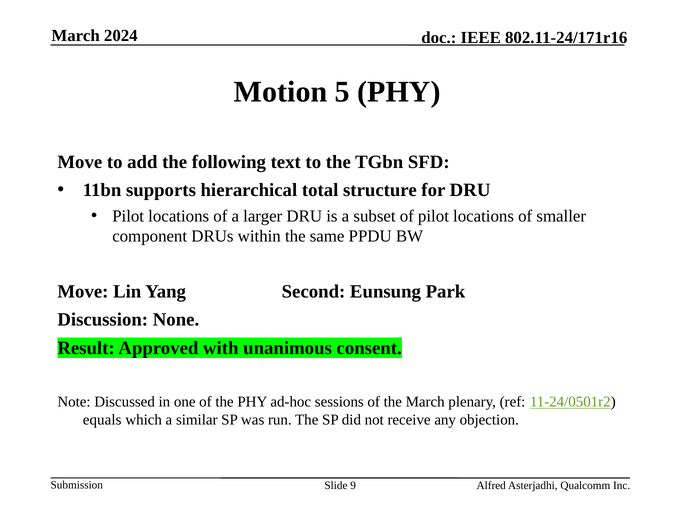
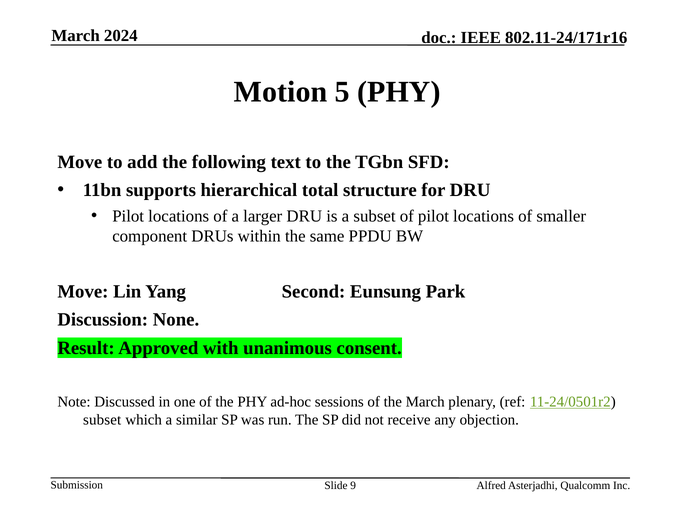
equals: equals -> subset (102, 420)
